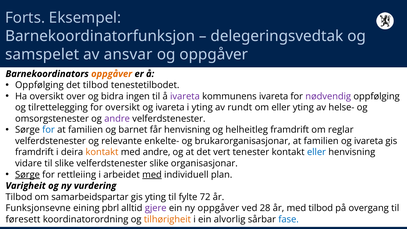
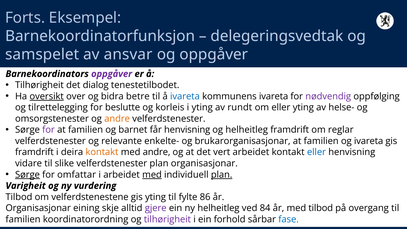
oppgåver colour: orange -> purple (112, 74)
Oppfølging: Oppfølging -> Tilhørigheit (39, 85)
det tilbod: tilbod -> dialog (96, 85)
oversikt underline: none -> present (47, 96)
ingen: ingen -> betre (138, 96)
ivareta colour: purple -> blue (185, 96)
for oversikt: oversikt -> beslutte (123, 107)
ivareta: ivareta -> korleis (170, 107)
andre colour: purple -> orange (117, 119)
for colour: blue -> purple (49, 130)
vert tenester: tenester -> arbeidet (251, 152)
velferdstenester slike: slike -> plan (159, 163)
rettleiing: rettleiing -> omfattar (77, 175)
plan underline: none -> present (222, 175)
samarbeidspartar: samarbeidspartar -> velferdstenestene (90, 197)
72: 72 -> 86 (205, 197)
Funksjonsevne: Funksjonsevne -> Organisasjonar (38, 208)
pbrl: pbrl -> skje (110, 208)
ny oppgåver: oppgåver -> helheitleg (218, 208)
28: 28 -> 84 (265, 208)
føresett: føresett -> familien (23, 219)
tilhørigheit colour: orange -> purple (167, 219)
alvorlig: alvorlig -> forhold (230, 219)
